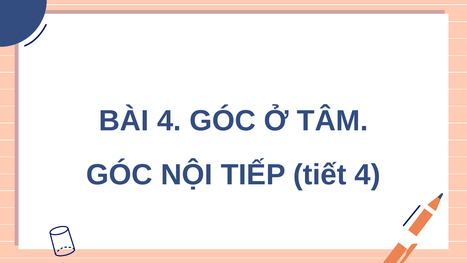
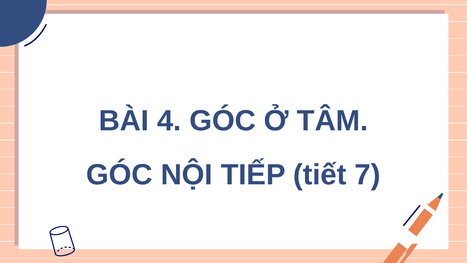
tiết 4: 4 -> 7 (368, 175)
